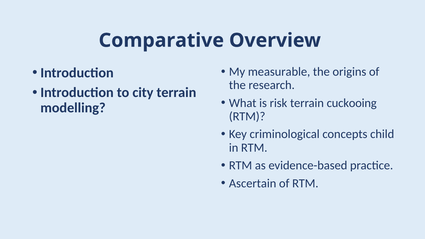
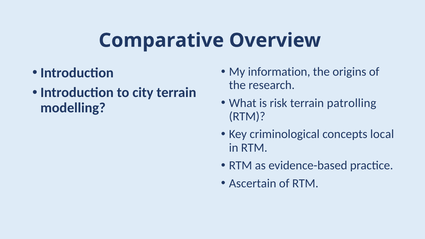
measurable: measurable -> information (279, 72)
cuckooing: cuckooing -> patrolling (352, 103)
child: child -> local (382, 134)
